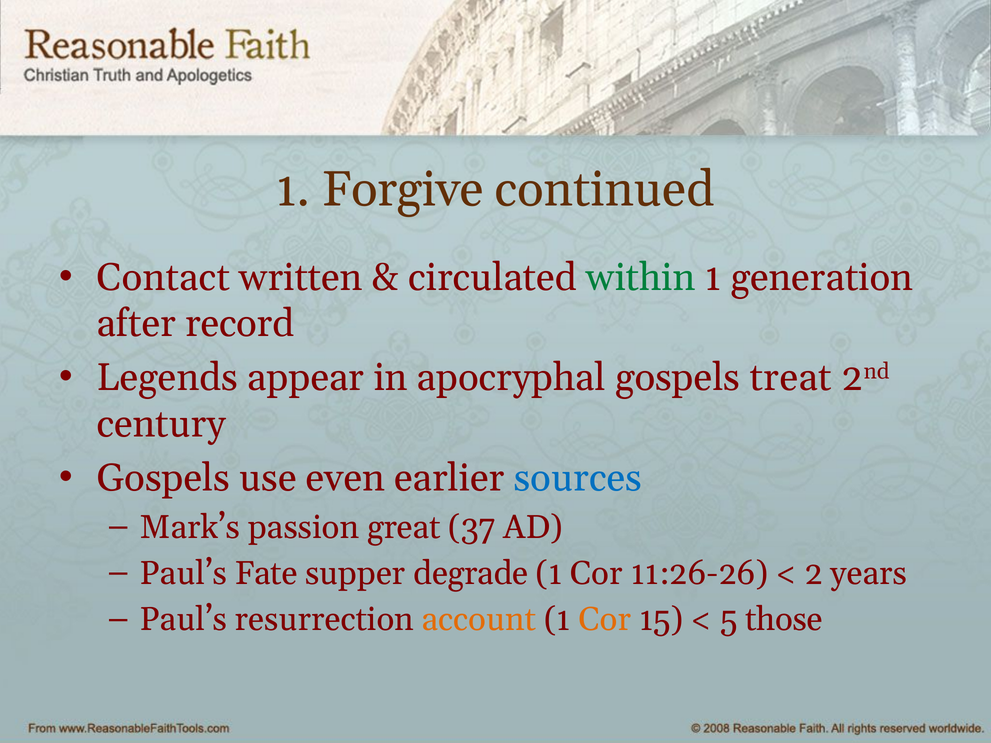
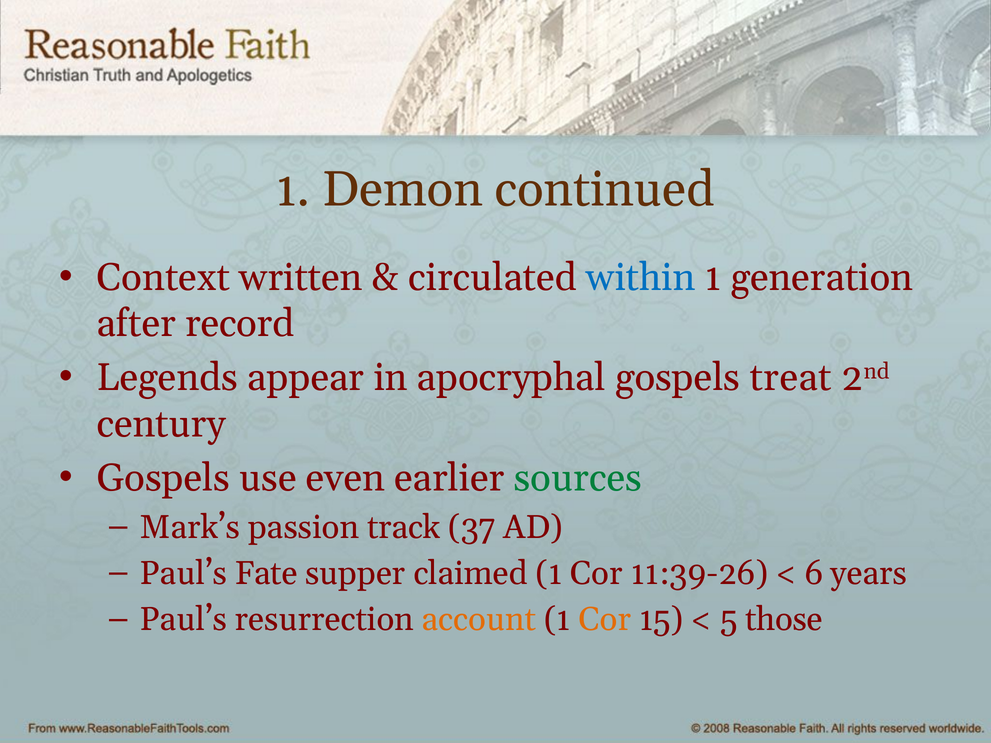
Forgive: Forgive -> Demon (403, 189)
Contact: Contact -> Context (163, 278)
within colour: green -> blue (641, 278)
sources colour: blue -> green (578, 478)
great: great -> track (404, 527)
degrade: degrade -> claimed (471, 574)
11:26-26: 11:26-26 -> 11:39-26 (699, 574)
2: 2 -> 6 (814, 574)
